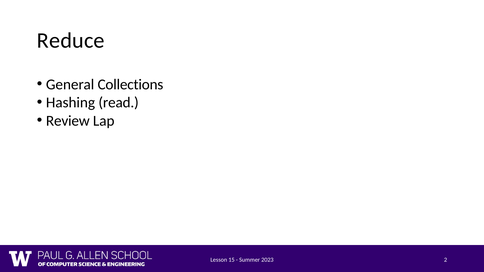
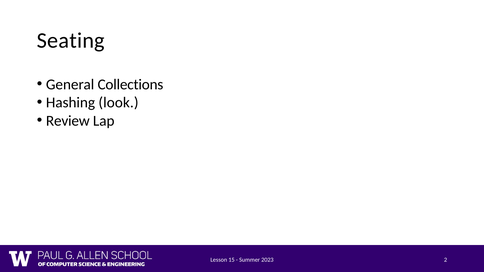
Reduce: Reduce -> Seating (71, 41)
read: read -> look (118, 103)
